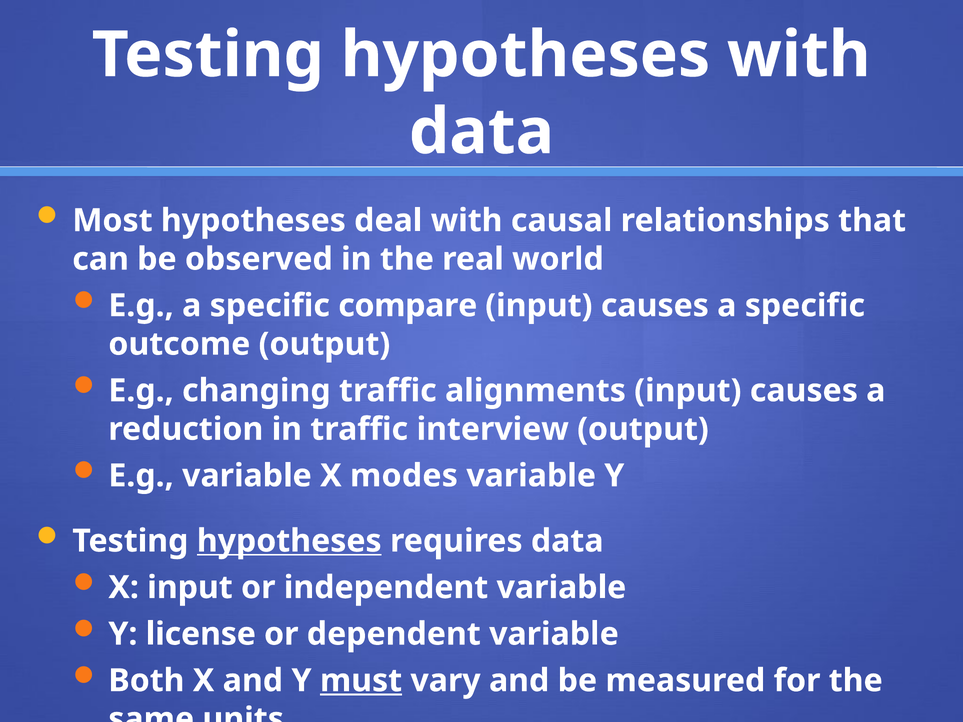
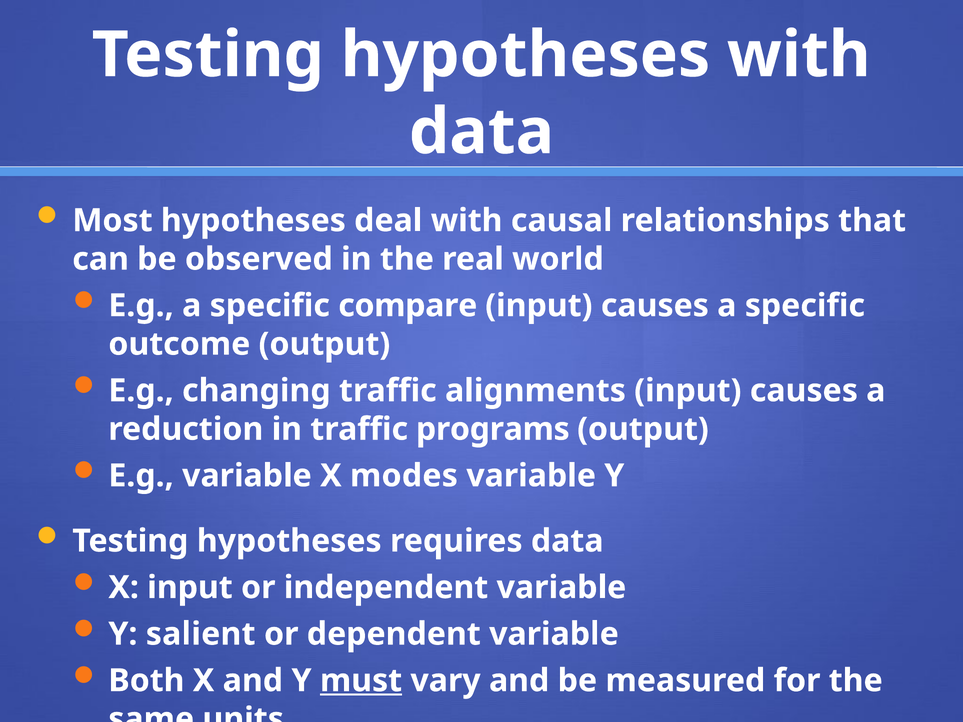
interview: interview -> programs (493, 429)
hypotheses underline: present -> none (289, 541)
license: license -> salient (201, 634)
